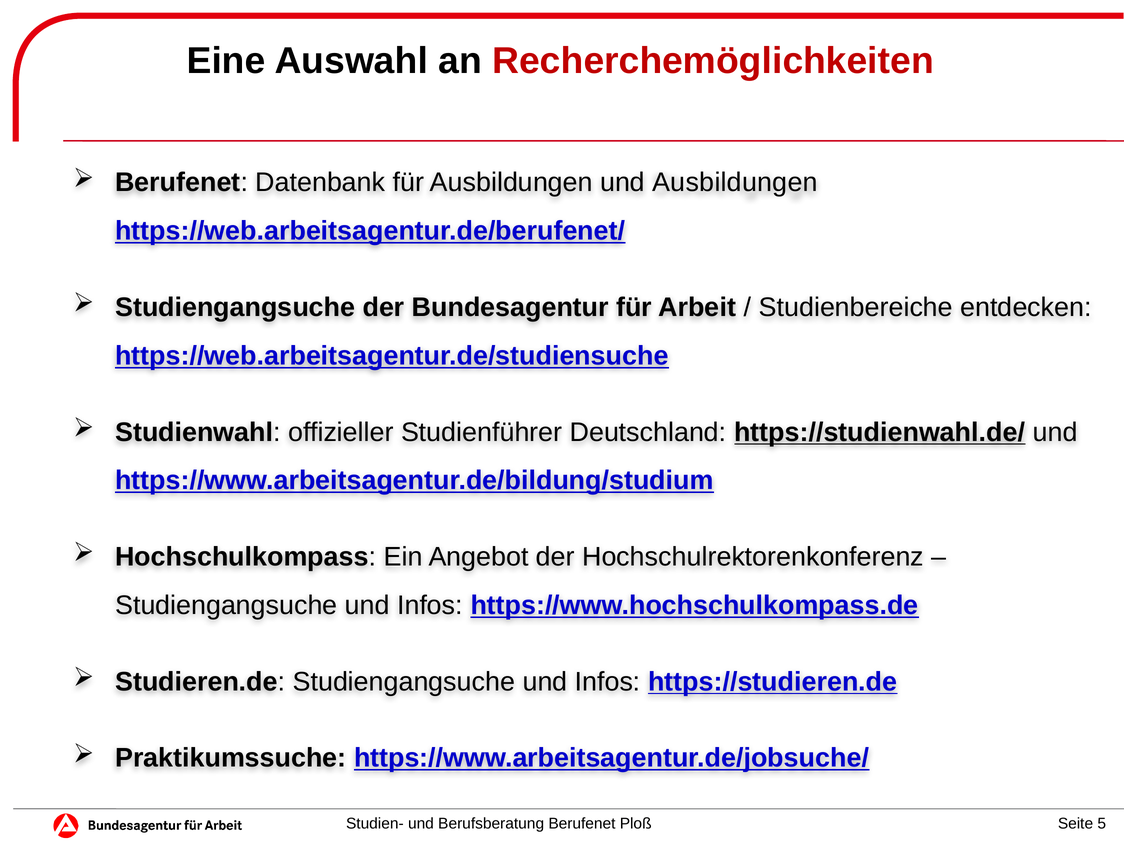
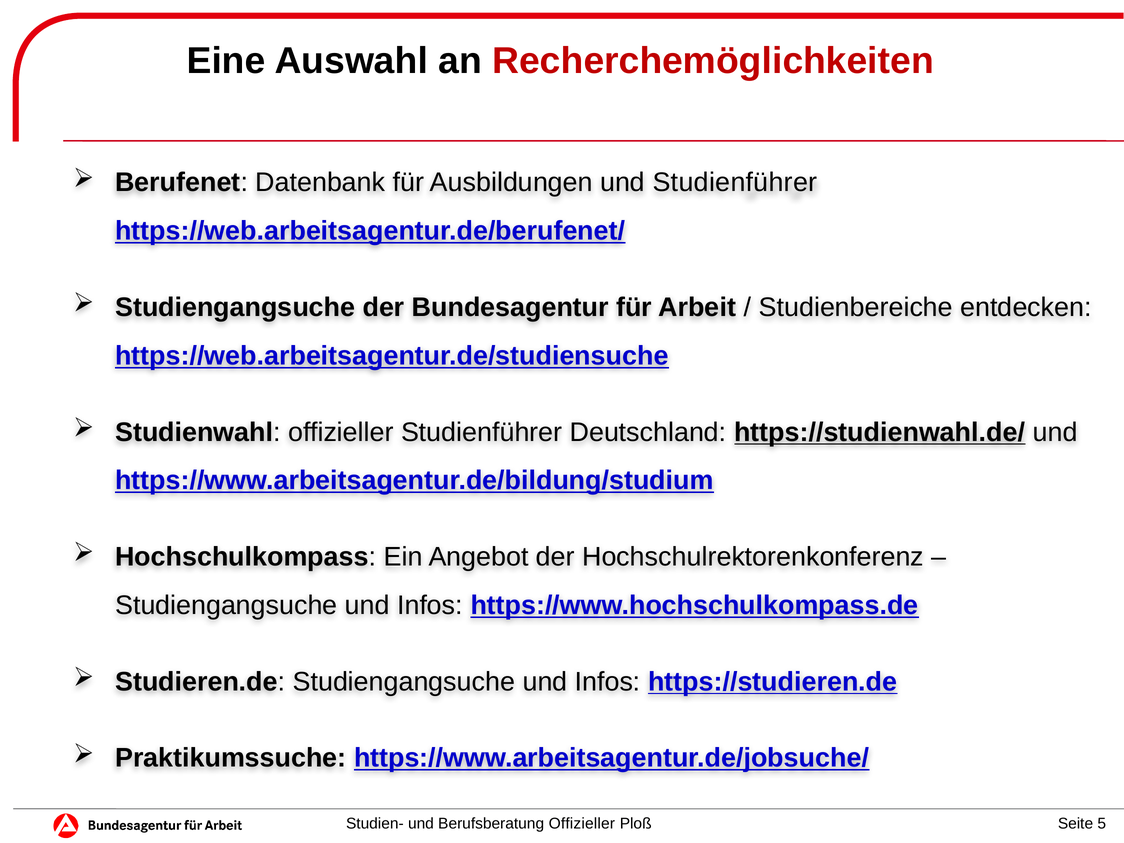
und Ausbildungen: Ausbildungen -> Studienführer (735, 183)
Berufsberatung Berufenet: Berufenet -> Offizieller (582, 824)
